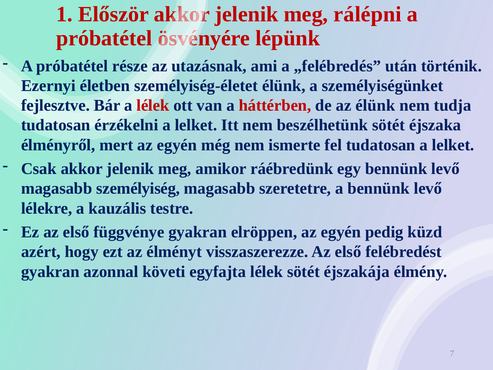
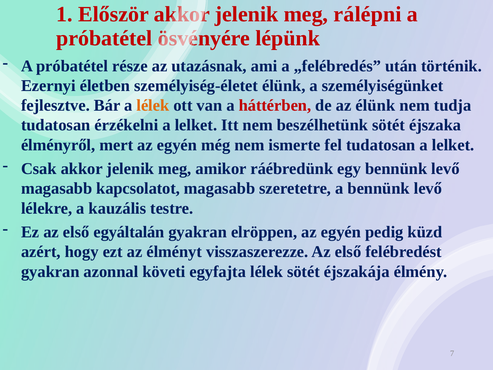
lélek colour: red -> orange (153, 105)
személyiség: személyiség -> kapcsolatot (138, 188)
függvénye: függvénye -> egyáltalán (129, 232)
